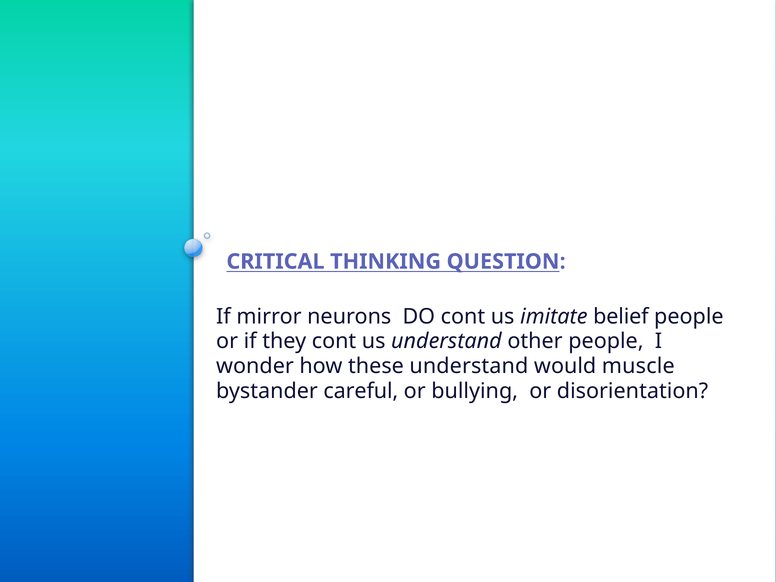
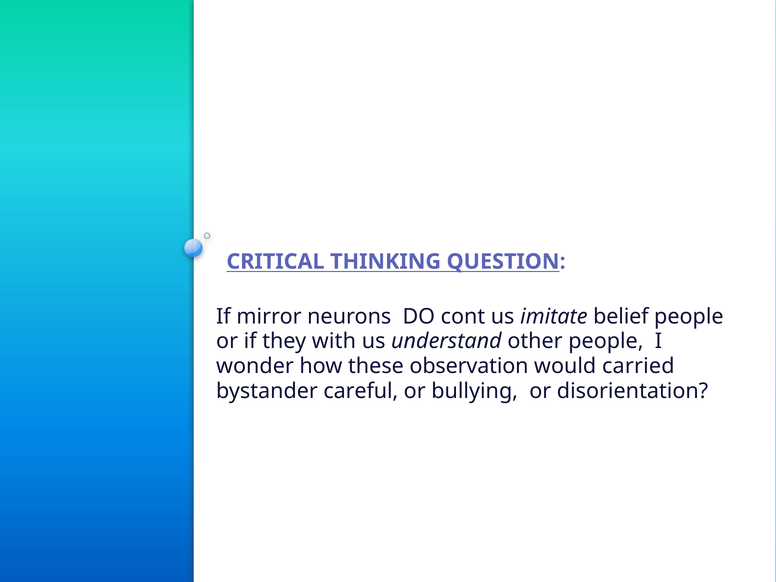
they cont: cont -> with (334, 341)
these understand: understand -> observation (469, 366)
muscle: muscle -> carried (638, 366)
